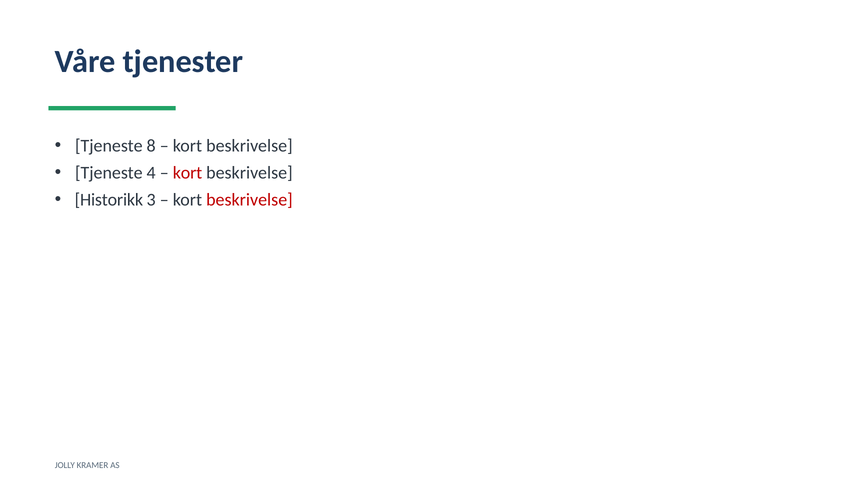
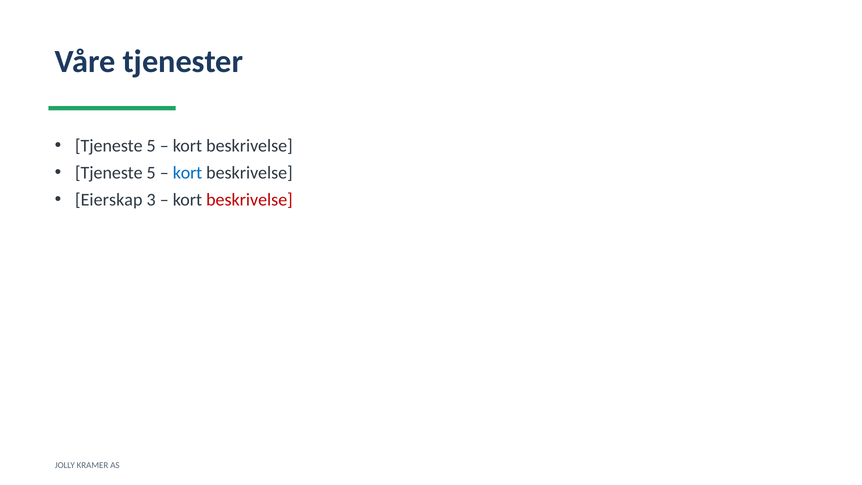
8: 8 -> 5 (151, 146)
4: 4 -> 5 (151, 173)
kort colour: red -> blue (188, 173)
Historikk: Historikk -> Eierskap (109, 200)
